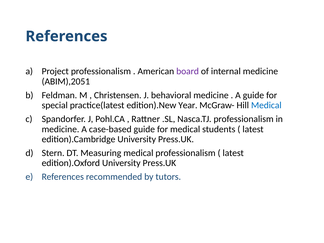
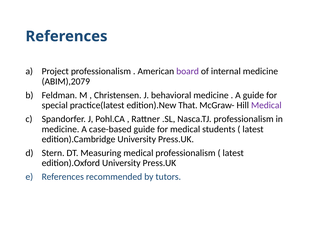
ABIM),2051: ABIM),2051 -> ABIM),2079 (66, 82)
Year: Year -> That (188, 105)
Medical colour: blue -> purple (266, 105)
